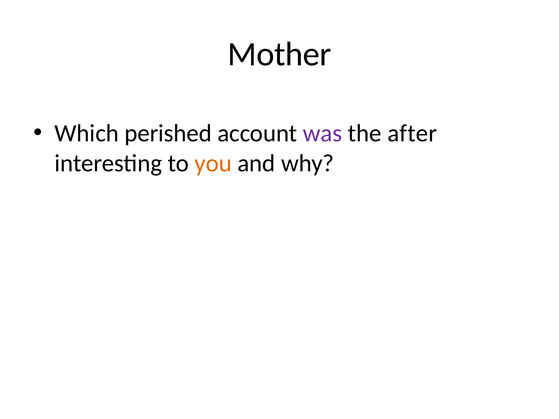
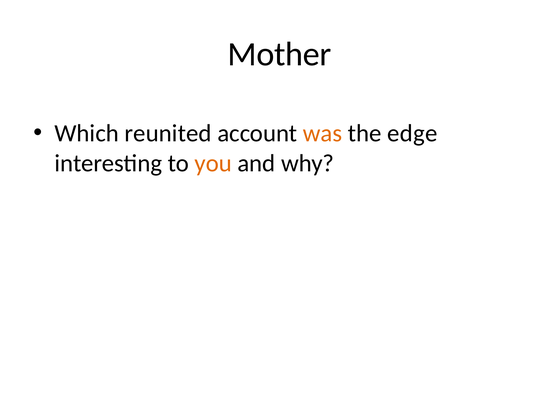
perished: perished -> reunited (168, 134)
was colour: purple -> orange (323, 134)
after: after -> edge (412, 134)
